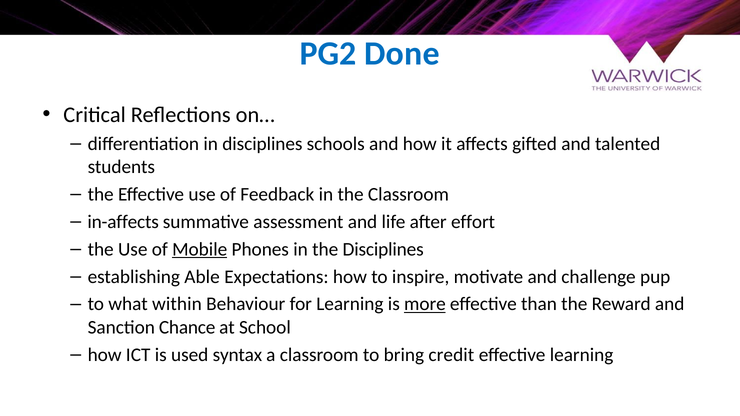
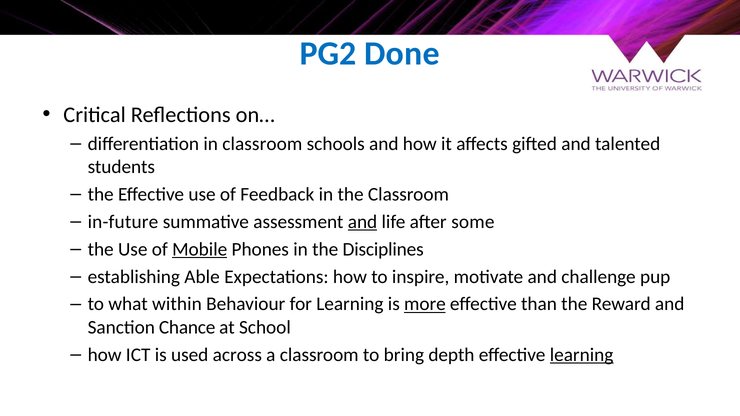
in disciplines: disciplines -> classroom (262, 144)
in-affects: in-affects -> in-future (123, 222)
and underline: none -> present (363, 222)
effort: effort -> some (473, 222)
syntax: syntax -> across (237, 355)
credit: credit -> depth (451, 355)
learning underline: none -> present (582, 355)
